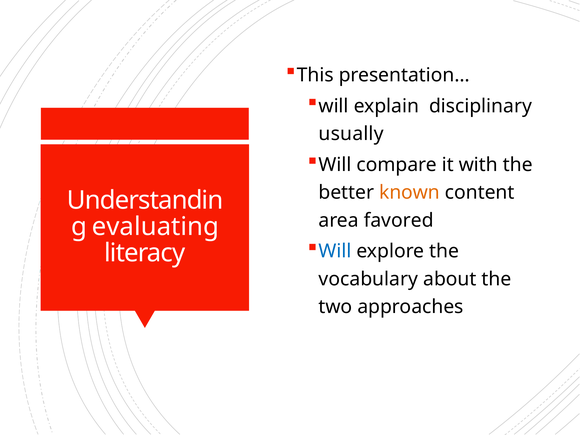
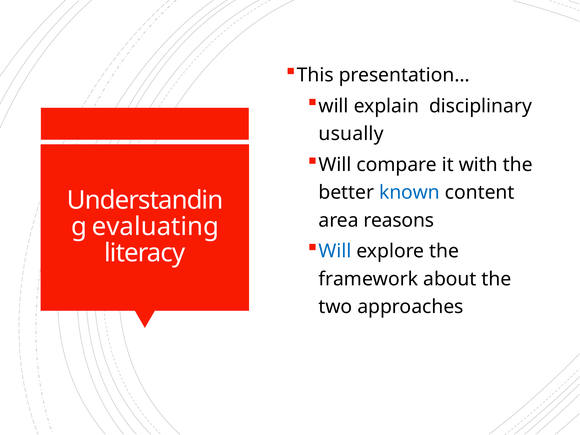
known colour: orange -> blue (410, 193)
favored: favored -> reasons (399, 220)
vocabulary: vocabulary -> framework (368, 279)
